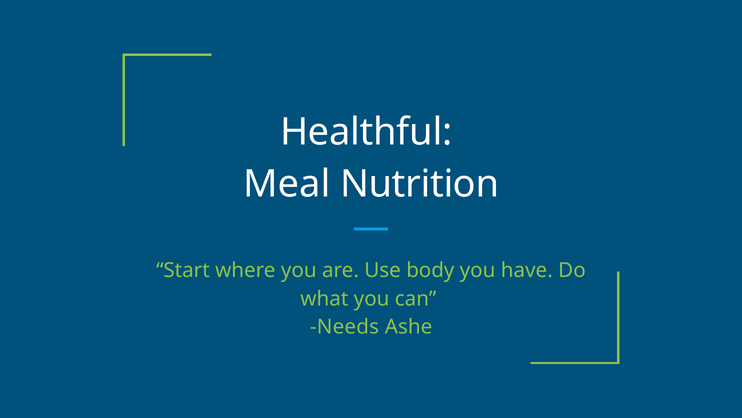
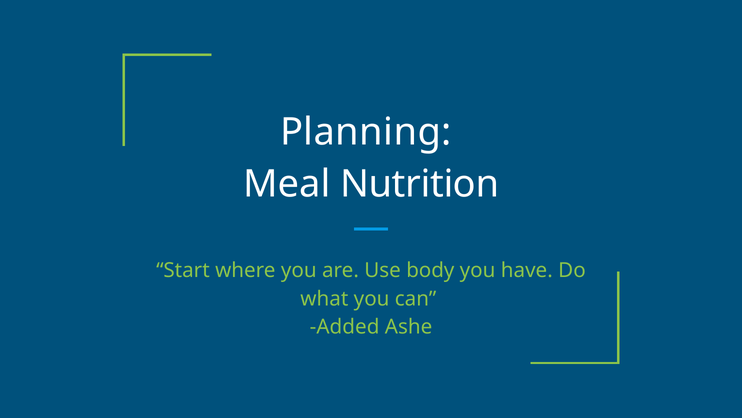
Healthful: Healthful -> Planning (366, 132)
Needs: Needs -> Added (345, 327)
